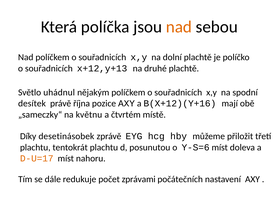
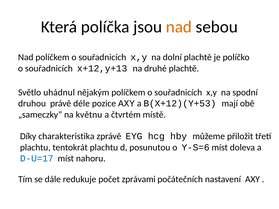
desítek: desítek -> druhou (32, 104)
října: října -> déle (82, 104)
B(X+12)(Y+16: B(X+12)(Y+16 -> B(X+12)(Y+53 (180, 104)
desetinásobek: desetinásobek -> charakteristika (66, 136)
D-U=17 colour: orange -> blue (37, 159)
